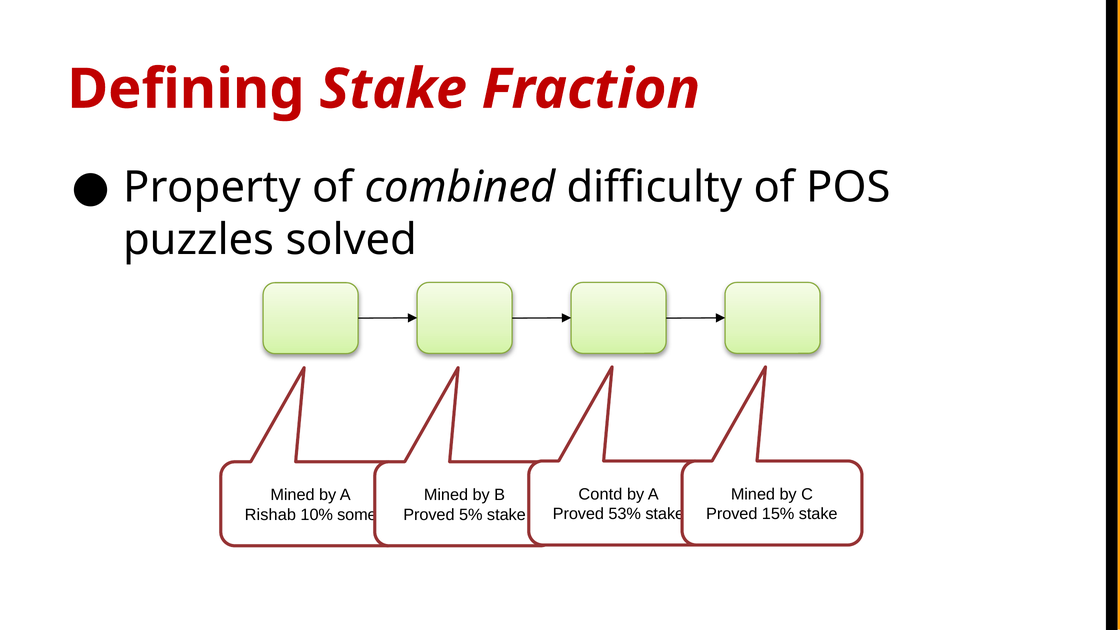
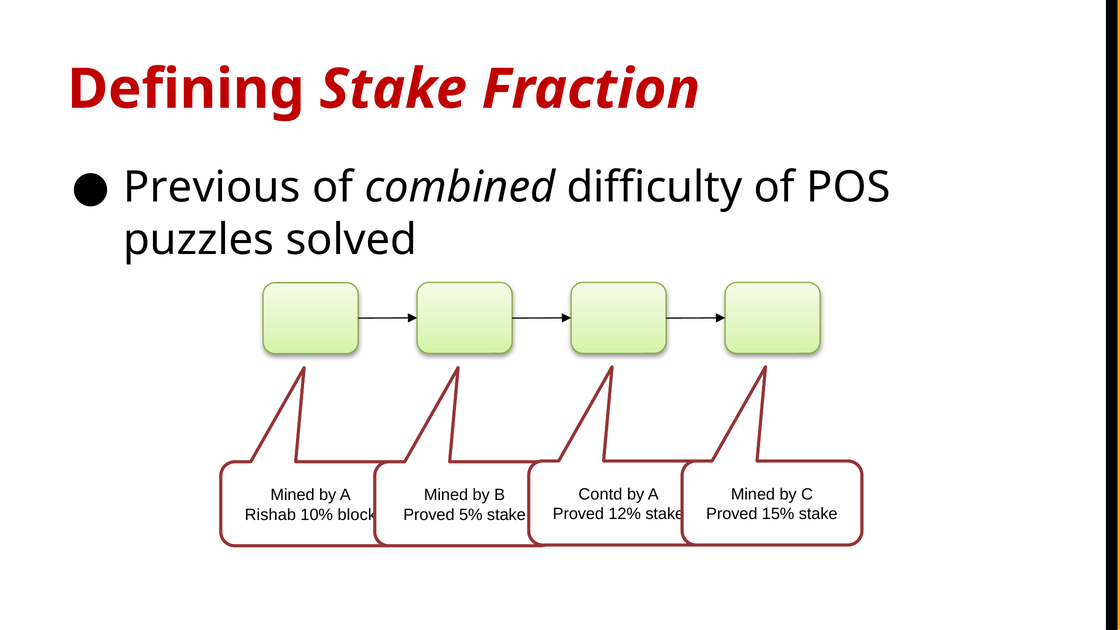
Property: Property -> Previous (212, 187)
53%: 53% -> 12% (625, 514)
some: some -> block (357, 515)
